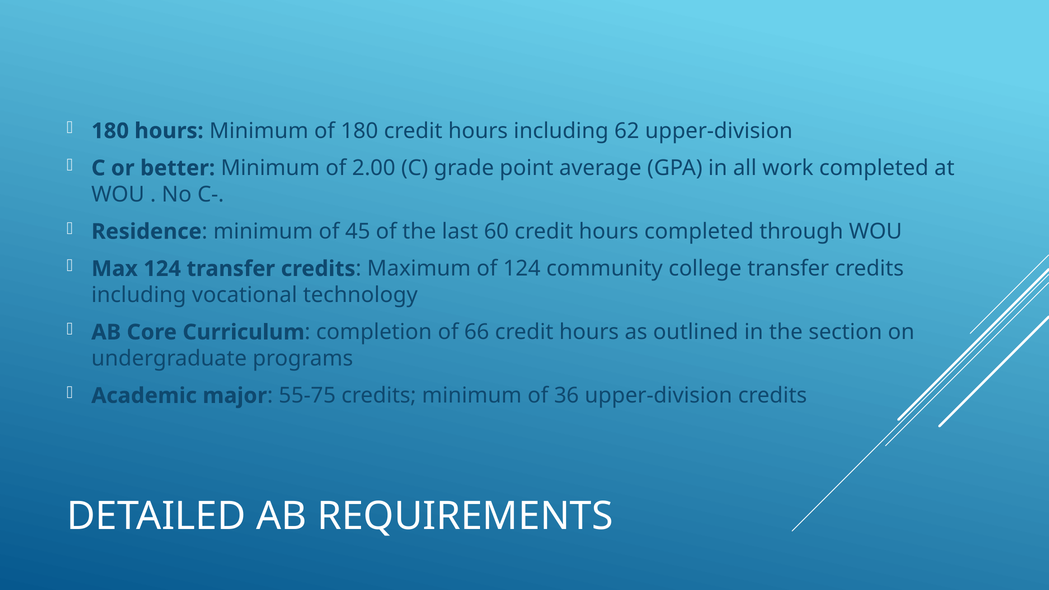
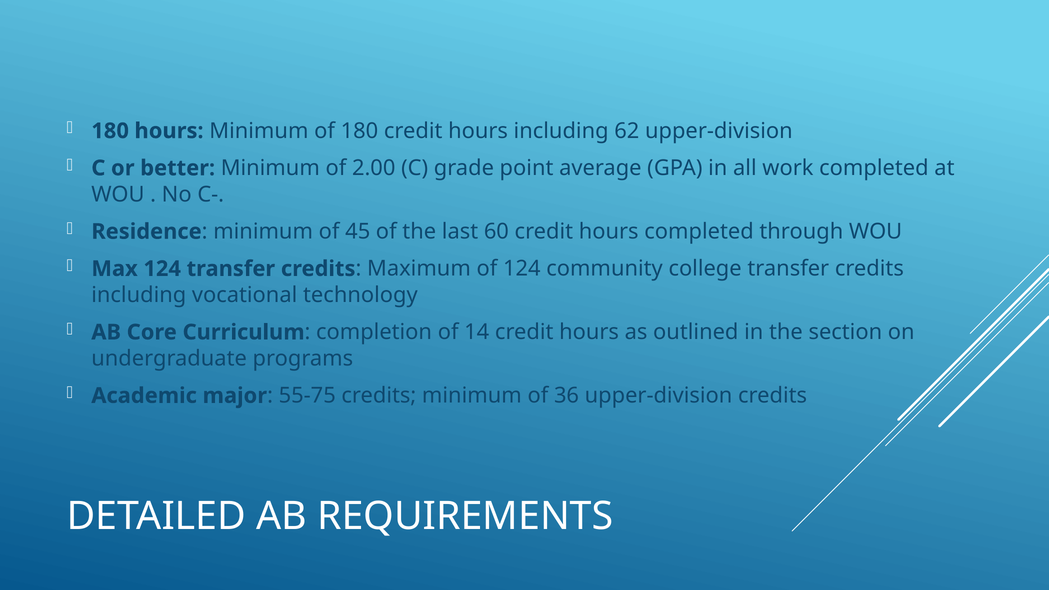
66: 66 -> 14 (477, 332)
